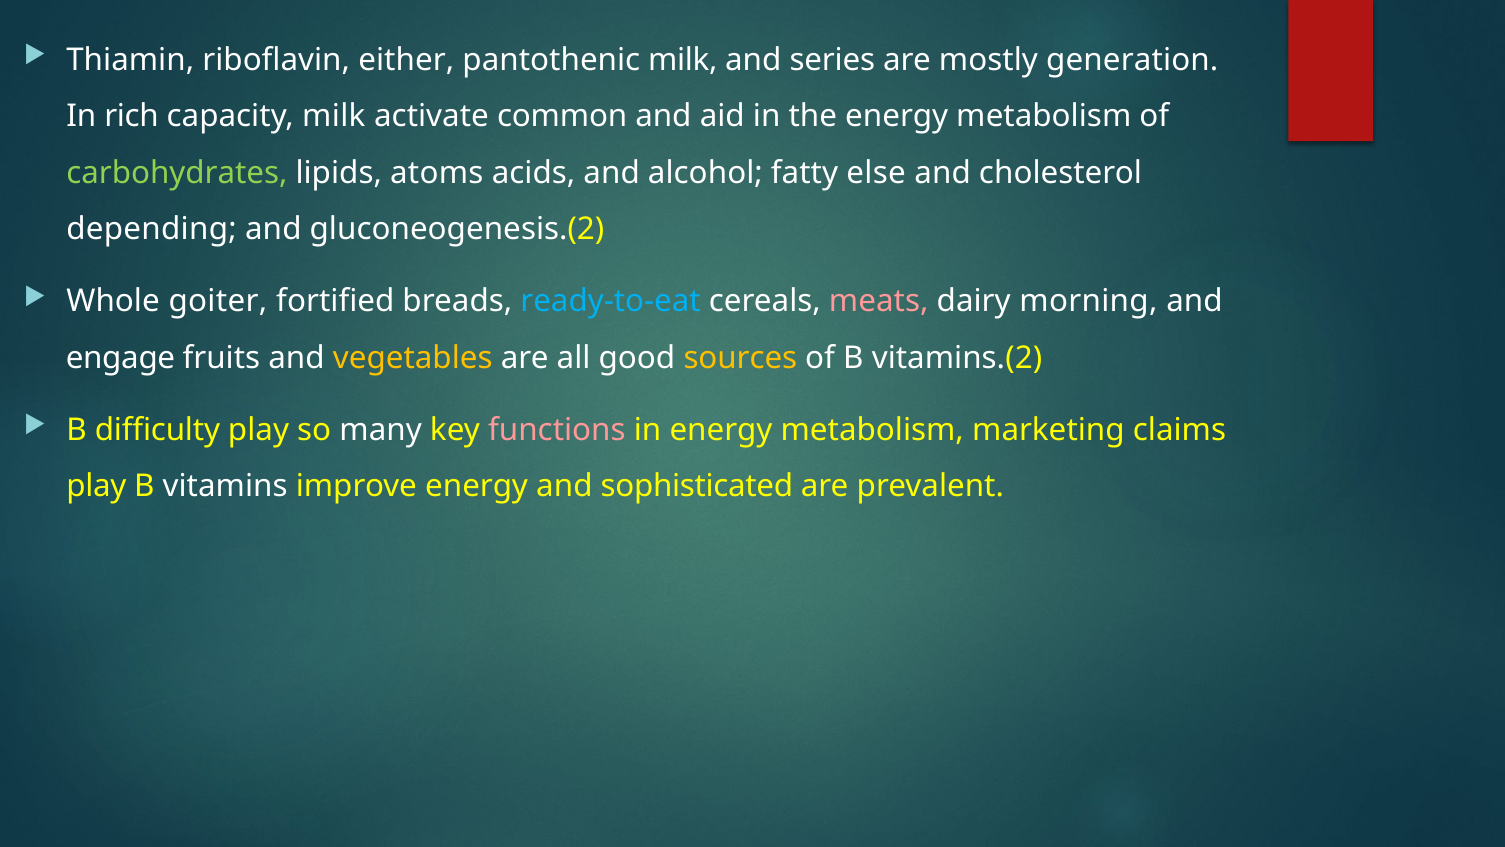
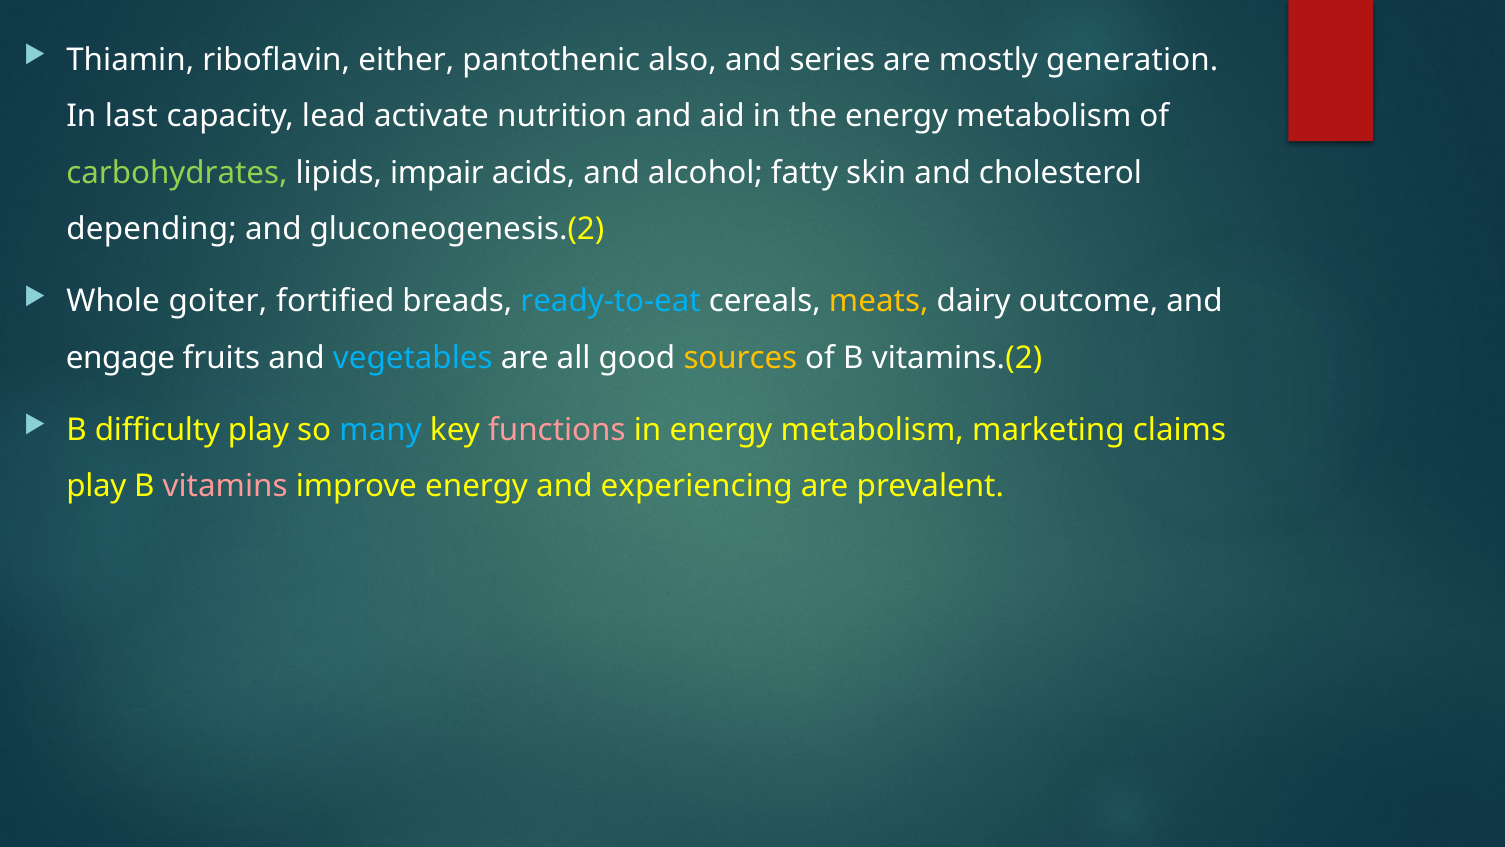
pantothenic milk: milk -> also (683, 60)
rich: rich -> last (131, 116)
capacity milk: milk -> lead (334, 116)
common: common -> nutrition (562, 116)
atoms: atoms -> impair (437, 173)
else: else -> skin (876, 173)
meats colour: pink -> yellow (879, 301)
morning: morning -> outcome (1089, 301)
vegetables colour: yellow -> light blue (413, 358)
many colour: white -> light blue (381, 430)
vitamins colour: white -> pink (225, 486)
sophisticated: sophisticated -> experiencing (697, 486)
